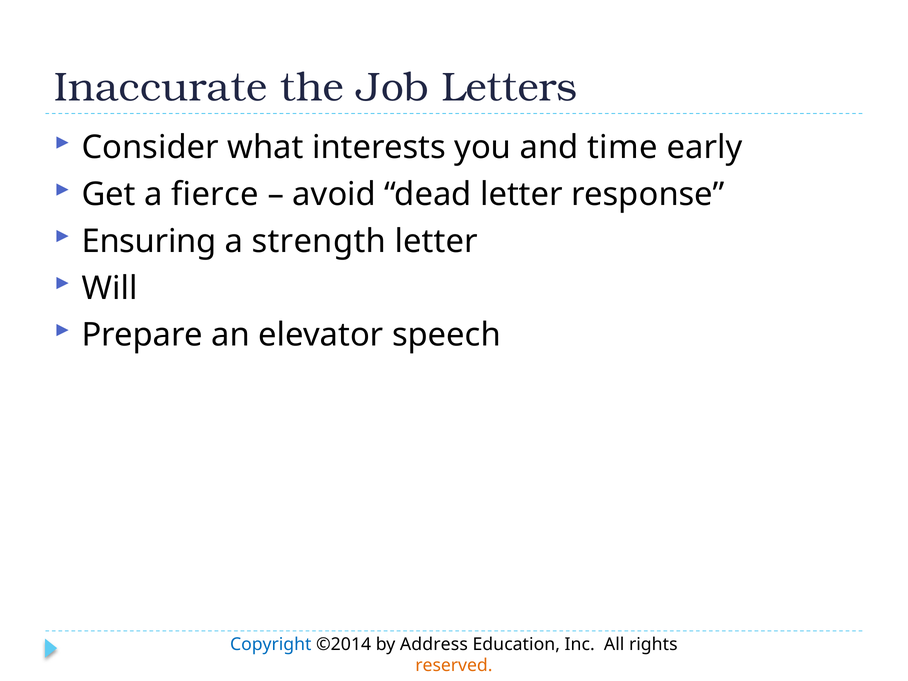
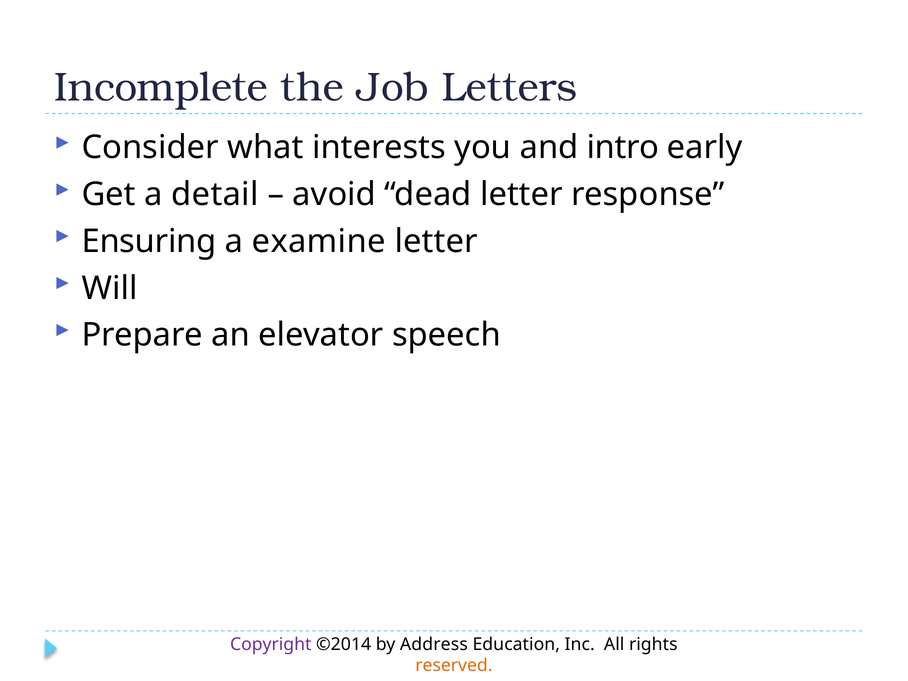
Inaccurate: Inaccurate -> Incomplete (161, 88)
time: time -> intro (623, 148)
fierce: fierce -> detail (215, 194)
strength: strength -> examine (319, 241)
Copyright colour: blue -> purple (271, 644)
